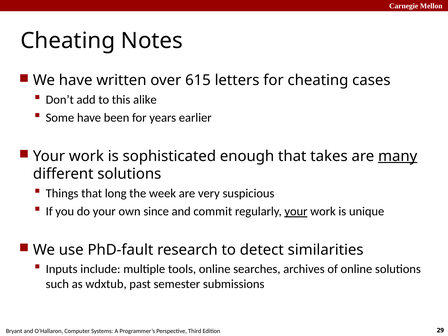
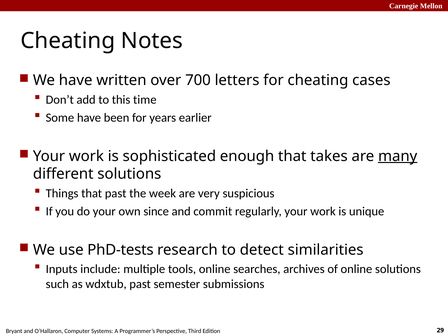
615: 615 -> 700 (198, 80)
alike: alike -> time (145, 100)
that long: long -> past (116, 193)
your underline: present -> none (296, 211)
PhD-fault: PhD-fault -> PhD-tests (120, 250)
